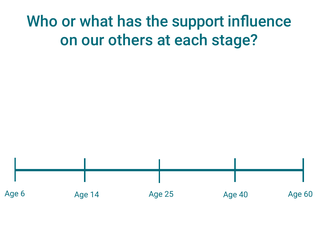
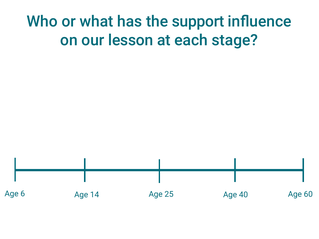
others: others -> lesson (131, 40)
